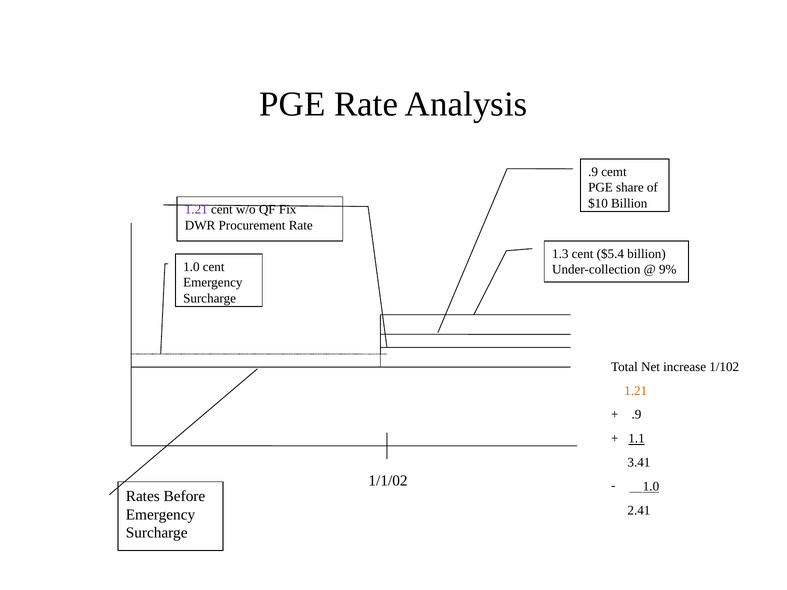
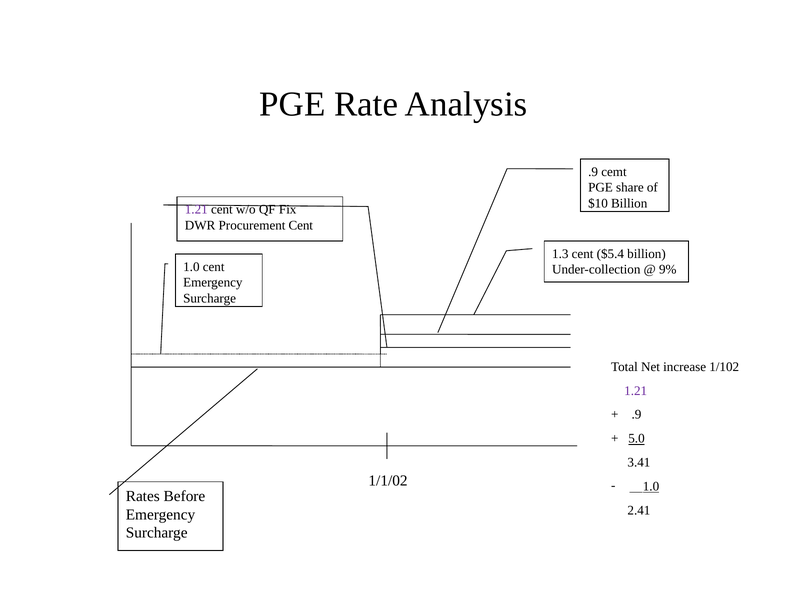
Procurement Rate: Rate -> Cent (301, 225)
1.21 colour: orange -> purple (636, 391)
1.1: 1.1 -> 5.0 (636, 439)
